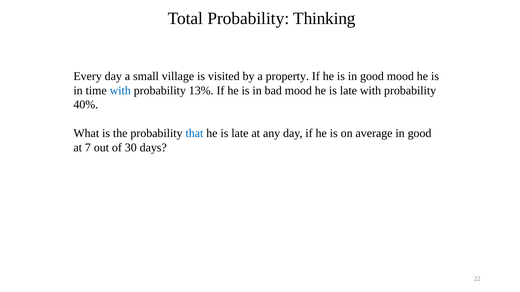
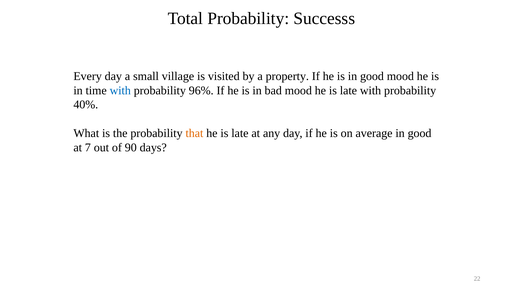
Thinking: Thinking -> Successs (324, 18)
13%: 13% -> 96% (201, 91)
that colour: blue -> orange (194, 133)
30: 30 -> 90 (131, 148)
